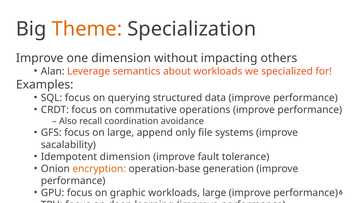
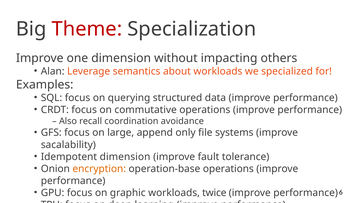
Theme colour: orange -> red (87, 29)
operation-base generation: generation -> operations (228, 169)
workloads large: large -> twice (214, 193)
